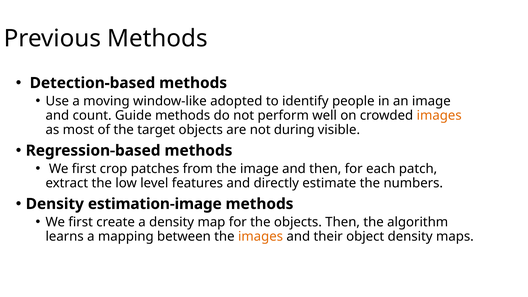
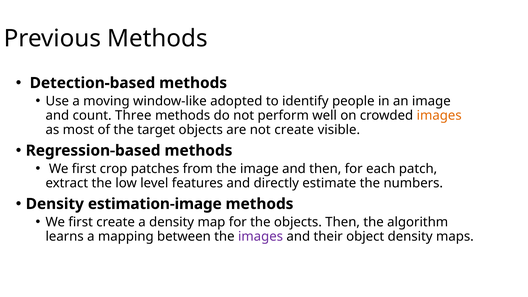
Guide: Guide -> Three (133, 115)
not during: during -> create (294, 130)
images colour: orange -> purple (261, 236)
